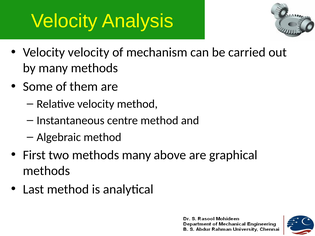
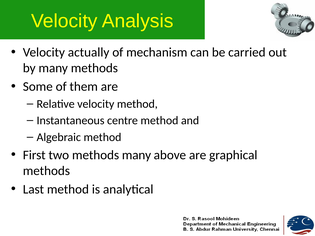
Velocity velocity: velocity -> actually (89, 52)
